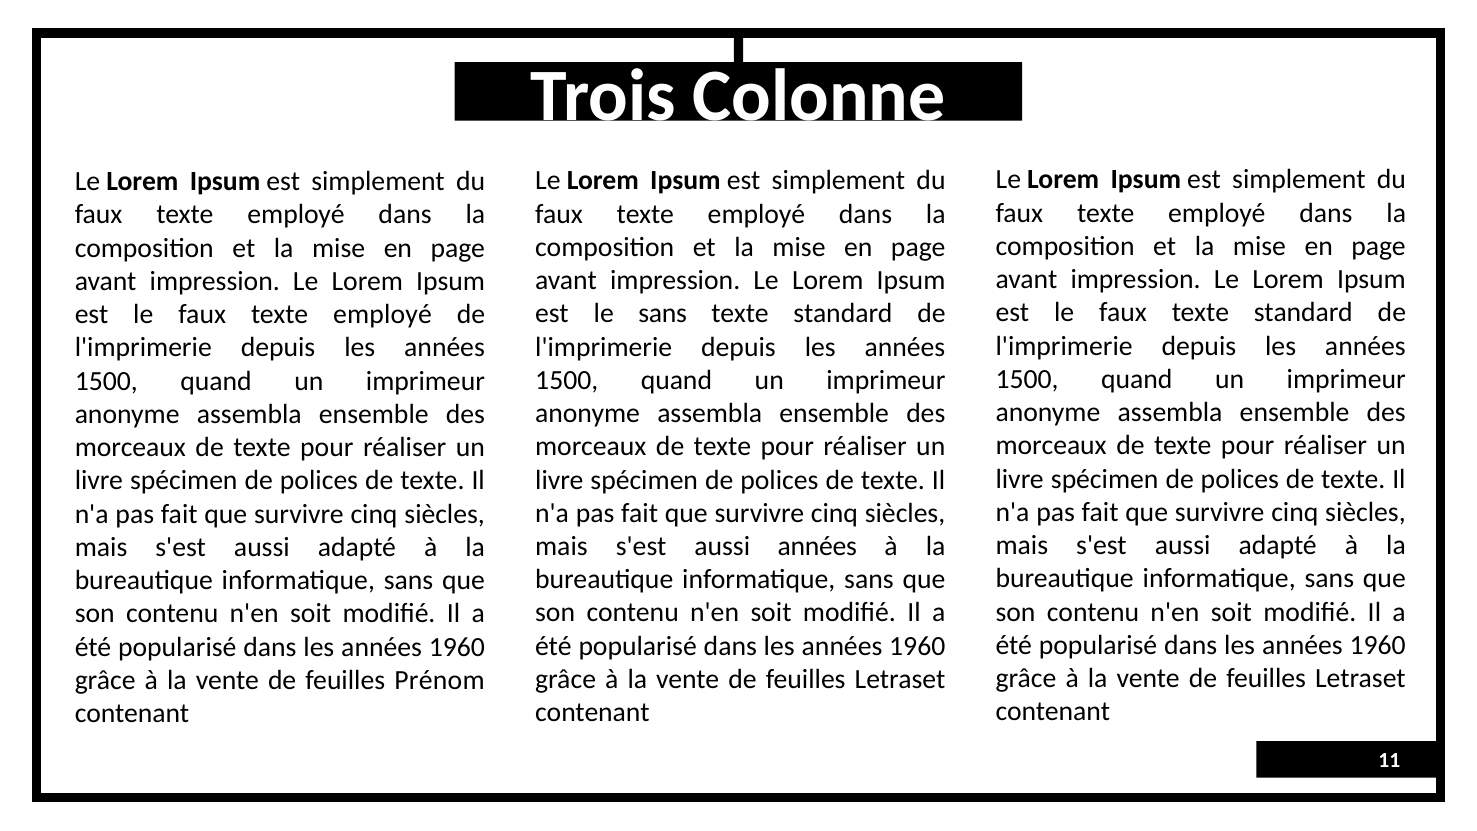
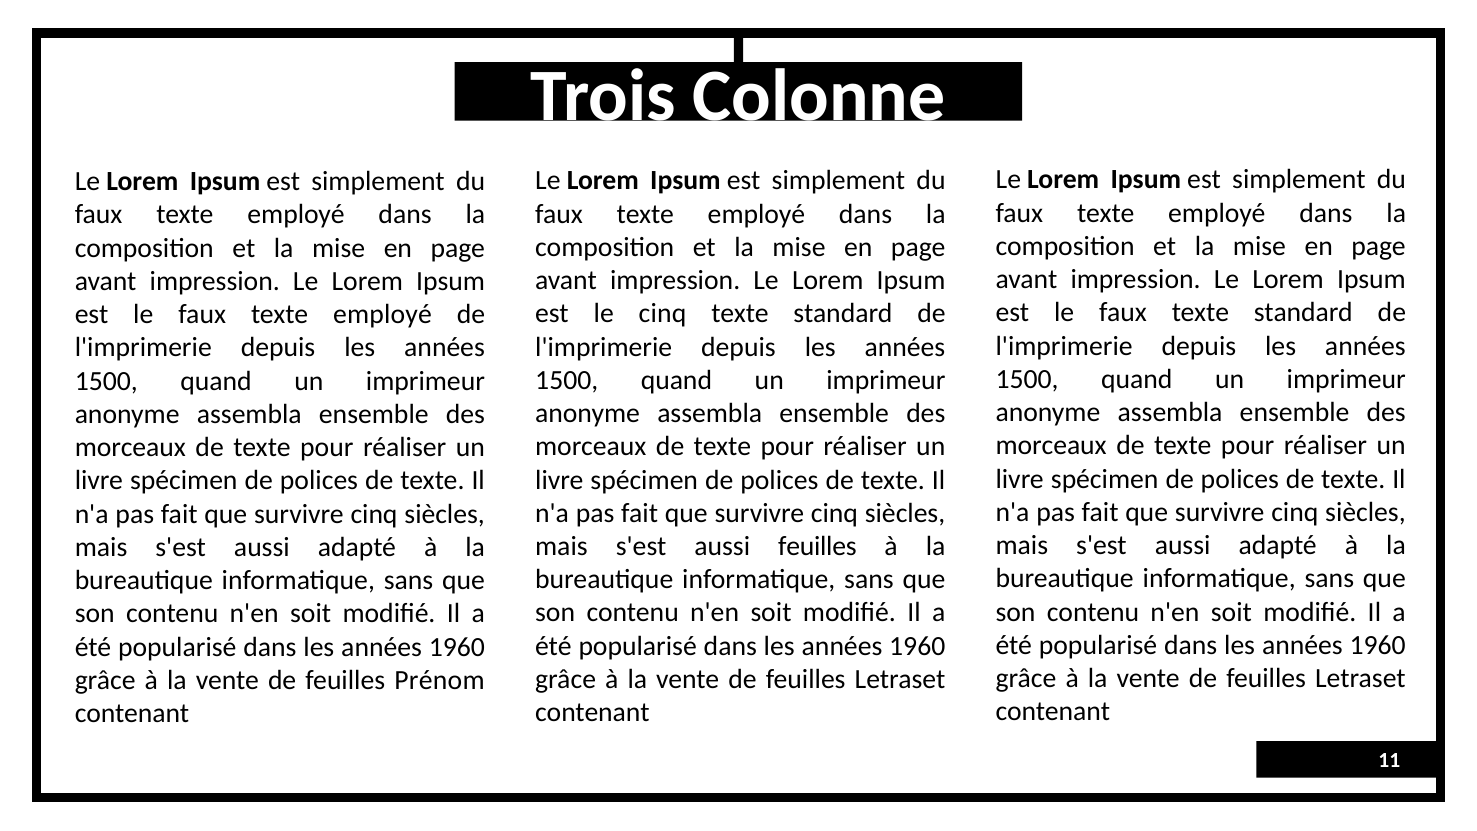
le sans: sans -> cinq (663, 314)
aussi années: années -> feuilles (817, 546)
